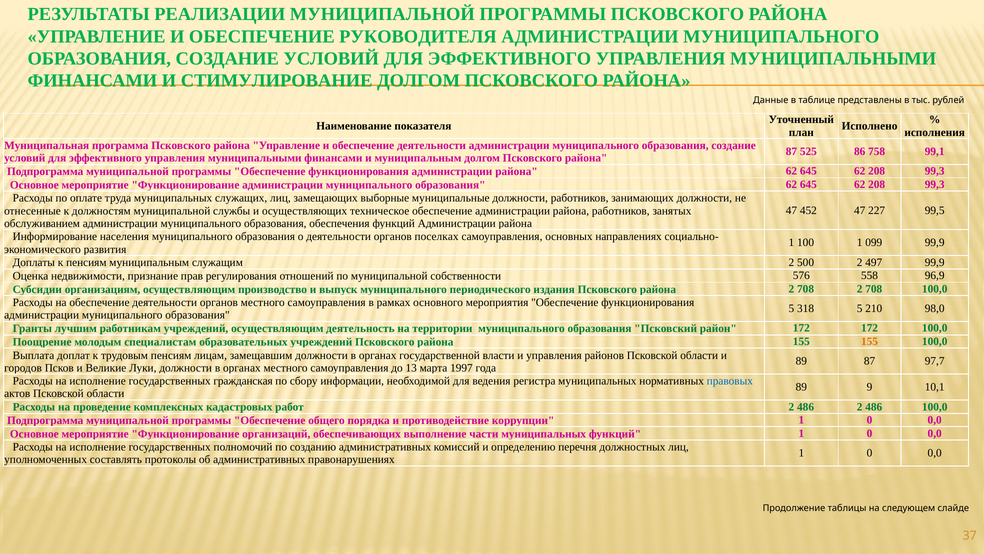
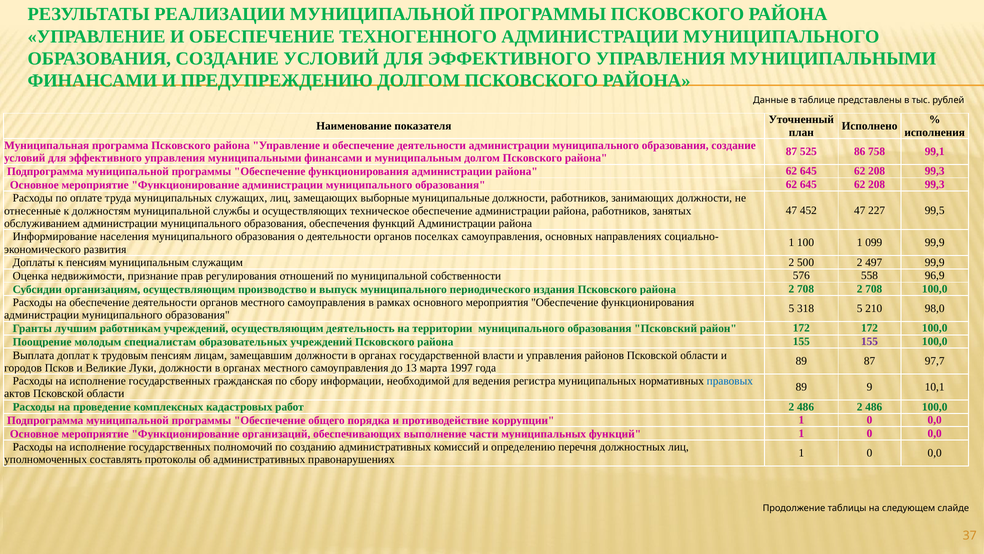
РУКОВОДИТЕЛЯ: РУКОВОДИТЕЛЯ -> ТЕХНОГЕННОГО (418, 36)
СТИМУЛИРОВАНИЕ: СТИМУЛИРОВАНИЕ -> ПРЕДУПРЕЖДЕНИЮ (277, 81)
155 colour: orange -> purple (870, 341)
